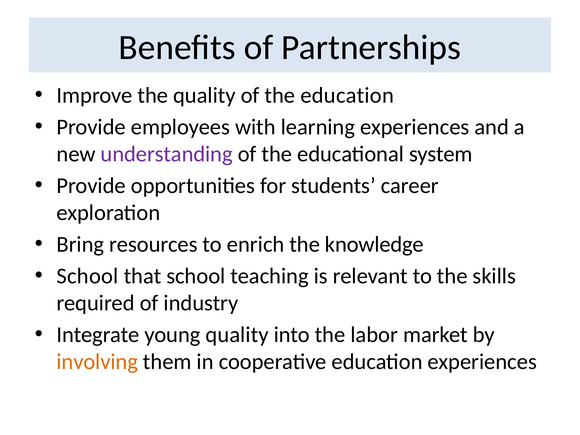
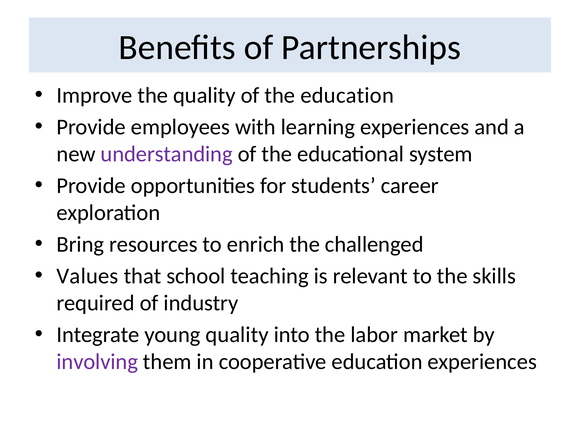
knowledge: knowledge -> challenged (374, 244)
School: School -> Values (88, 276)
involving colour: orange -> purple (97, 362)
